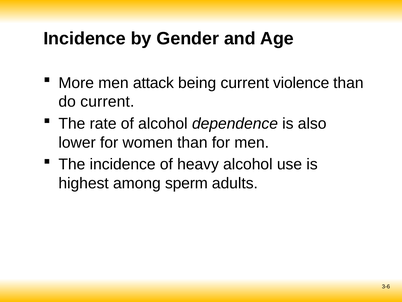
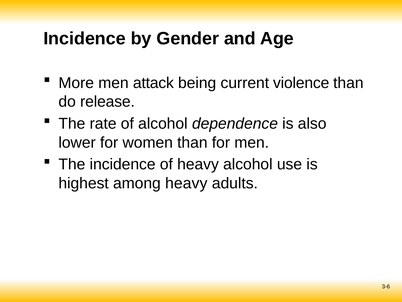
do current: current -> release (107, 102)
among sperm: sperm -> heavy (186, 183)
